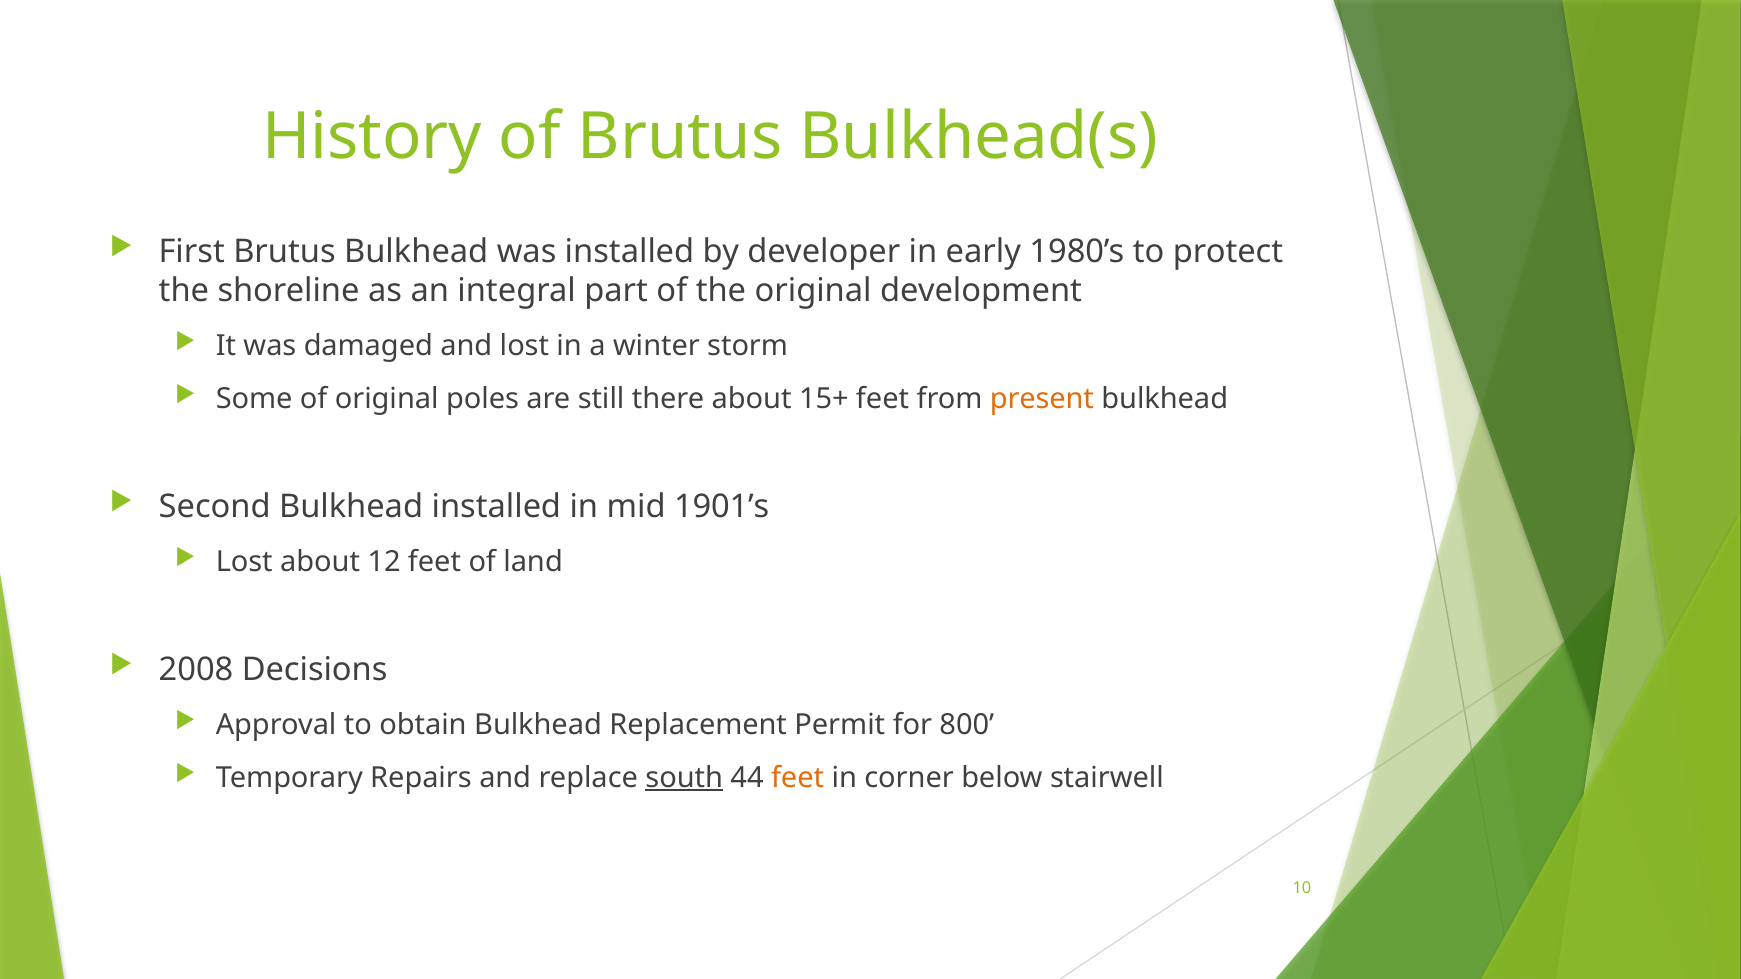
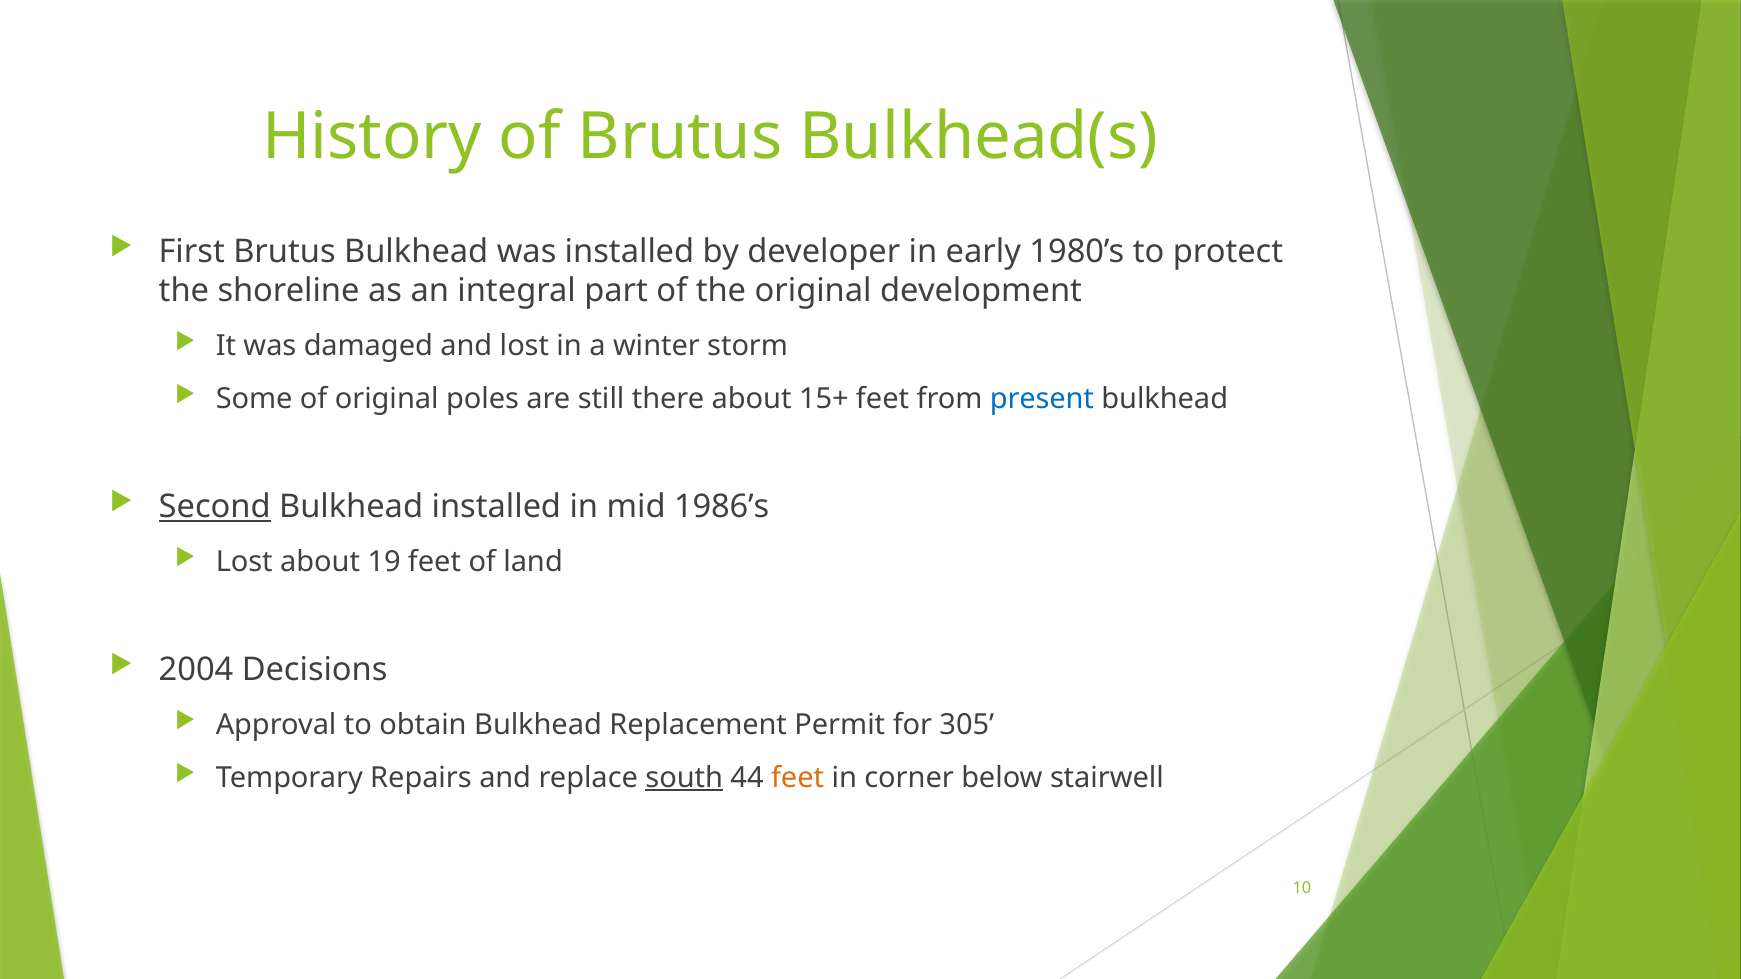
present colour: orange -> blue (1042, 399)
Second underline: none -> present (215, 507)
1901’s: 1901’s -> 1986’s (722, 507)
12: 12 -> 19 (384, 562)
2008: 2008 -> 2004 (196, 670)
800: 800 -> 305 (967, 725)
